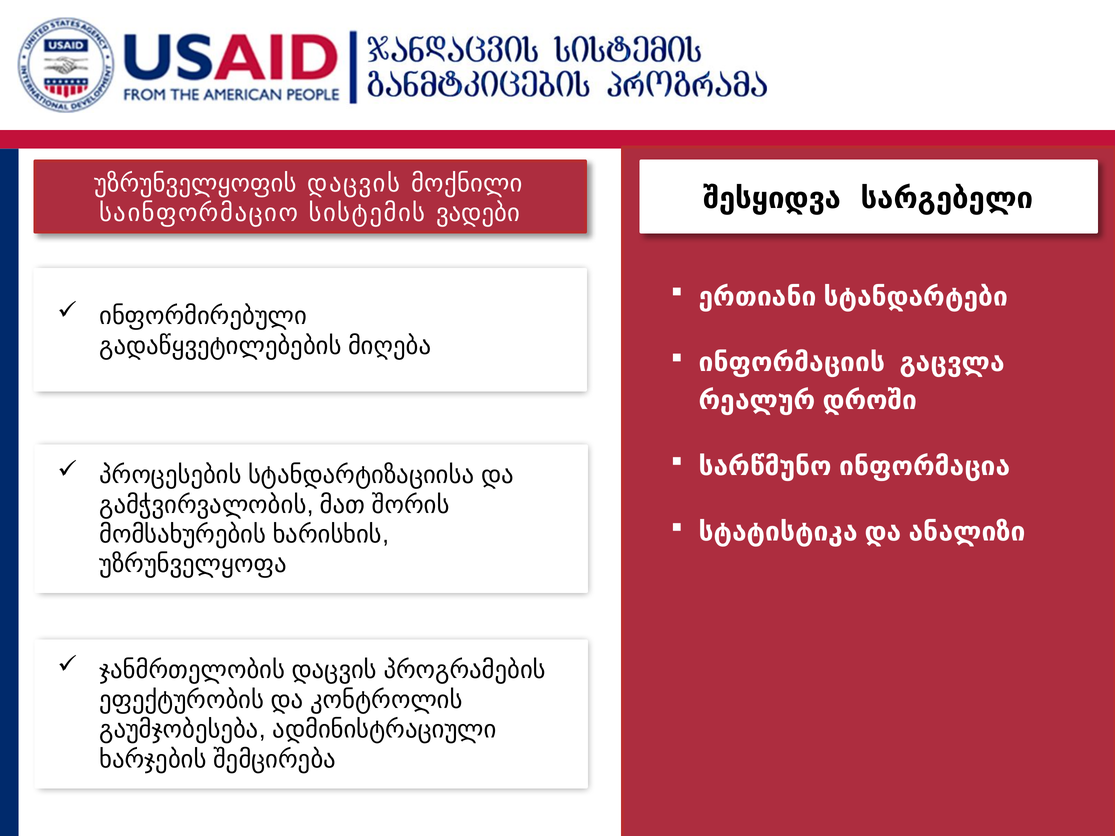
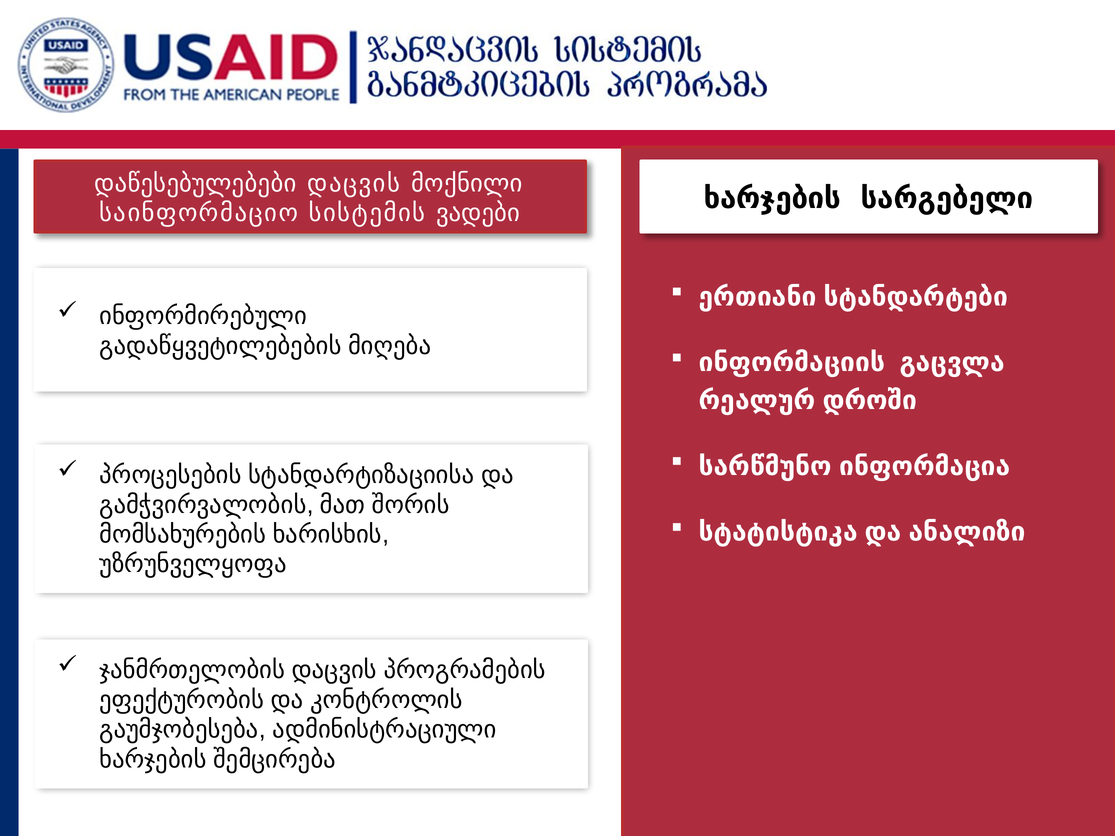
უზრუნველყოფის: უზრუნველყოფის -> დაწესებულებები (195, 183)
შესყიდვა: შესყიდვა -> ხარჯების (772, 199)
